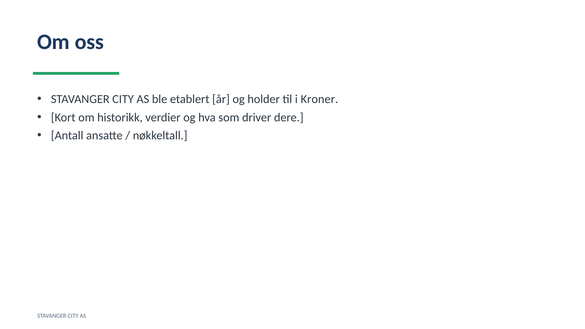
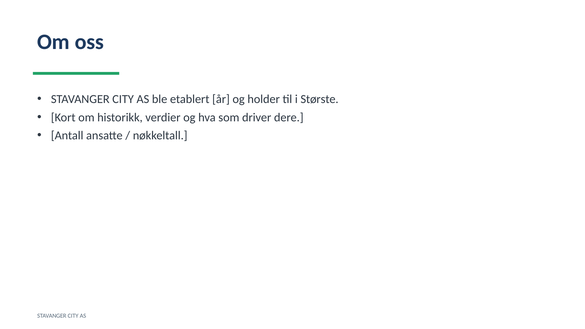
Kroner: Kroner -> Største (320, 99)
